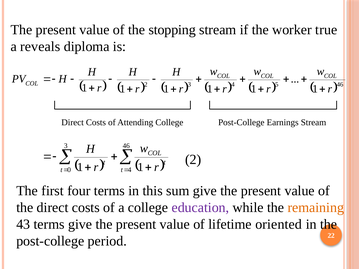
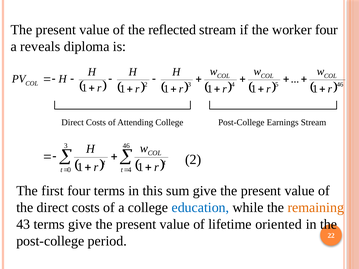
stopping: stopping -> reflected (172, 30)
worker true: true -> four (326, 30)
education colour: purple -> blue (200, 208)
